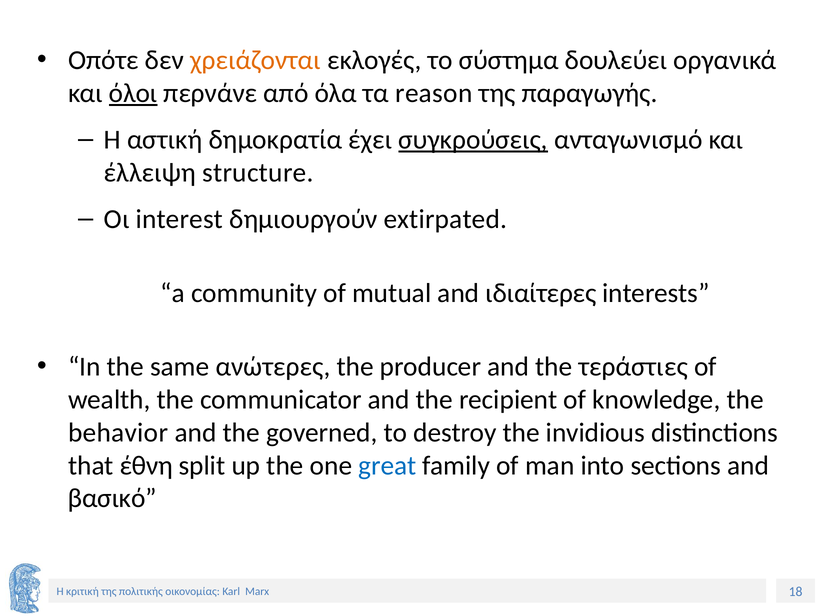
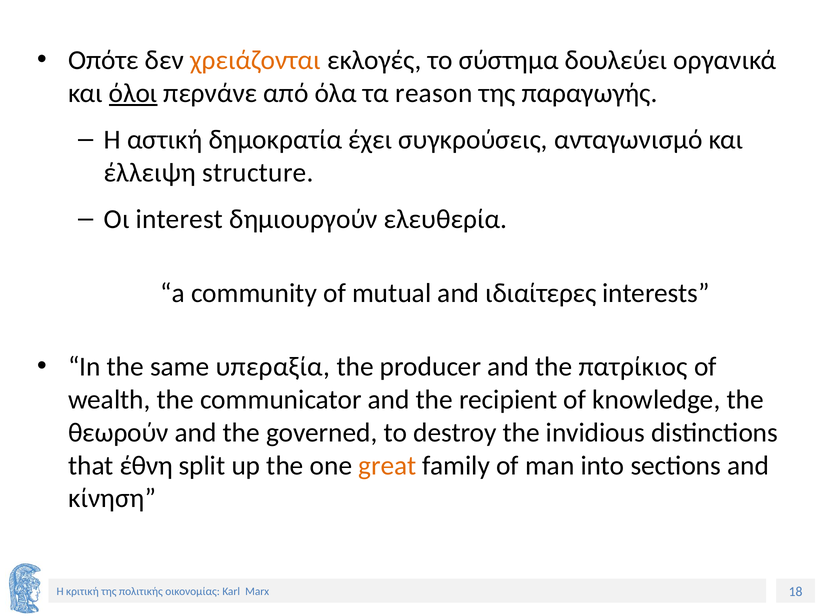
συγκρούσεις underline: present -> none (473, 140)
extirpated: extirpated -> ελευθερία (445, 219)
ανώτερες: ανώτερες -> υπεραξία (273, 367)
τεράστιες: τεράστιες -> πατρίκιος (633, 367)
behavior: behavior -> θεωρούν (118, 432)
great colour: blue -> orange (387, 465)
βασικό: βασικό -> κίνηση (112, 498)
